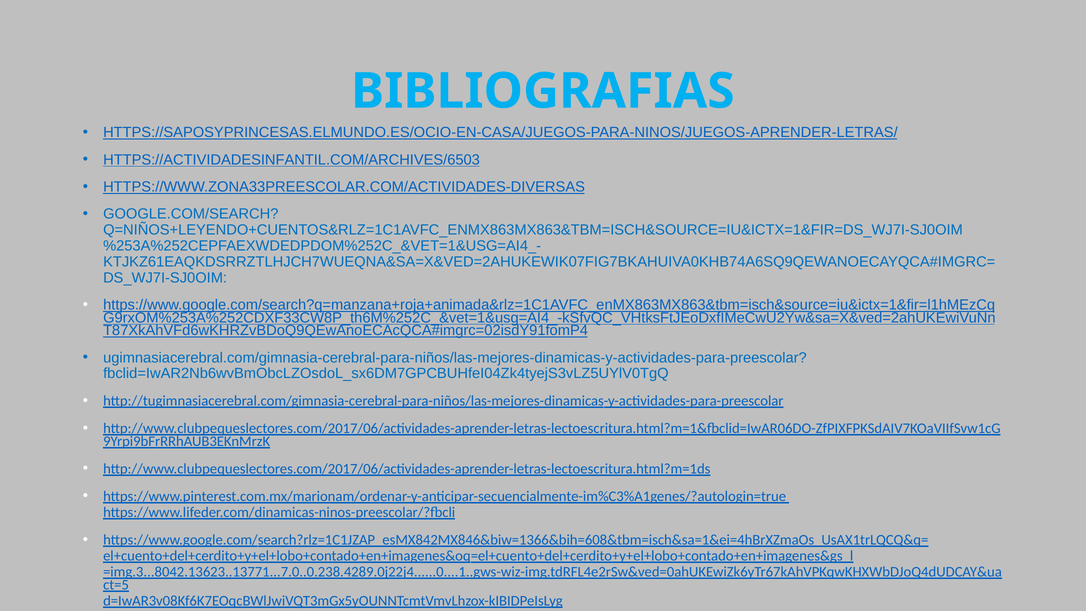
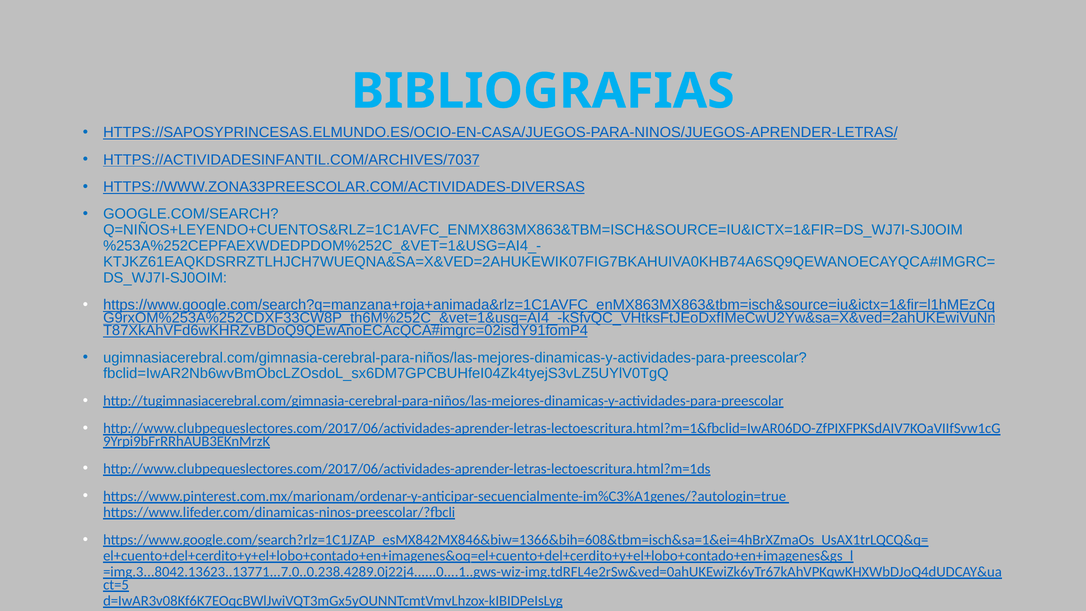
HTTPS://ACTIVIDADESINFANTIL.COM/ARCHIVES/6503: HTTPS://ACTIVIDADESINFANTIL.COM/ARCHIVES/6503 -> HTTPS://ACTIVIDADESINFANTIL.COM/ARCHIVES/7037 (292, 160)
